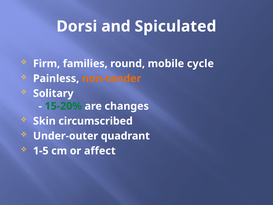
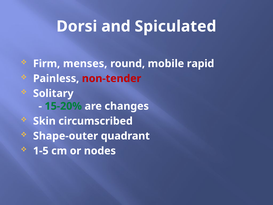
families: families -> menses (85, 64)
cycle: cycle -> rapid (200, 64)
non-tender colour: orange -> red (112, 78)
Under-outer: Under-outer -> Shape-outer (66, 136)
affect: affect -> nodes (100, 151)
